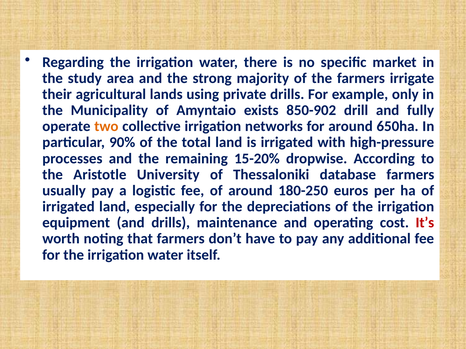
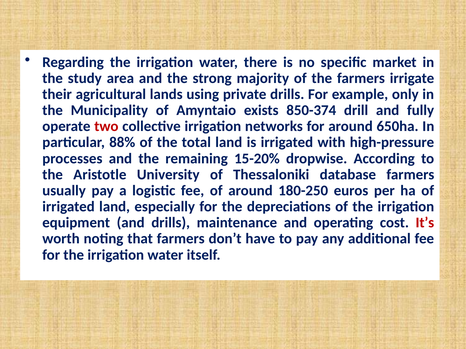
850-902: 850-902 -> 850-374 (311, 110)
two colour: orange -> red (106, 127)
90%: 90% -> 88% (122, 143)
